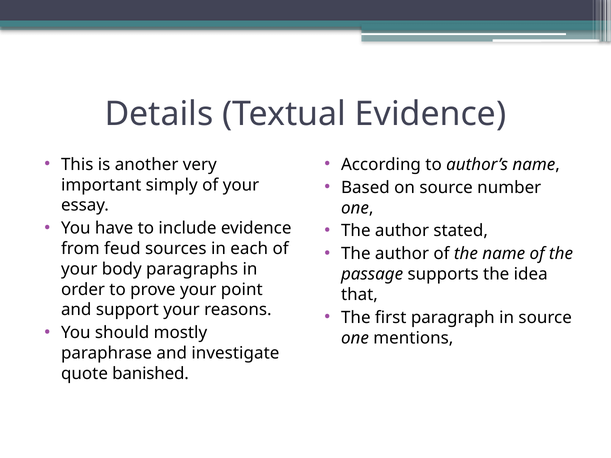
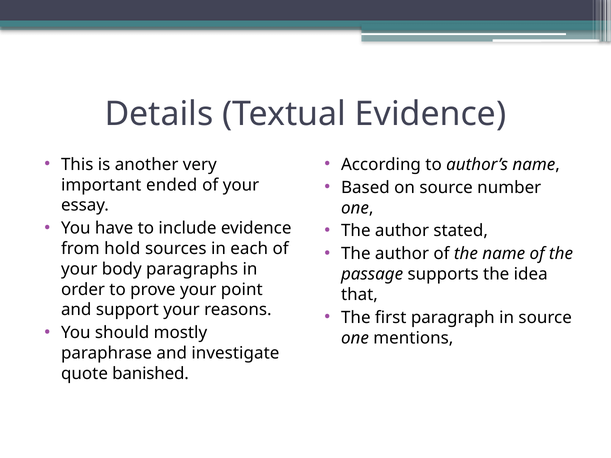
simply: simply -> ended (172, 185)
feud: feud -> hold (122, 249)
